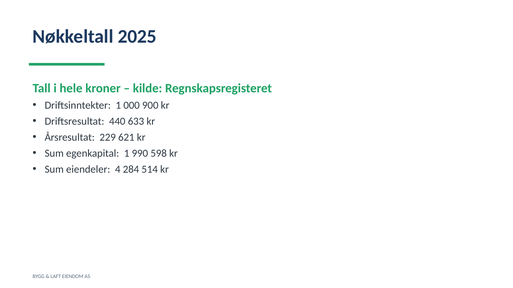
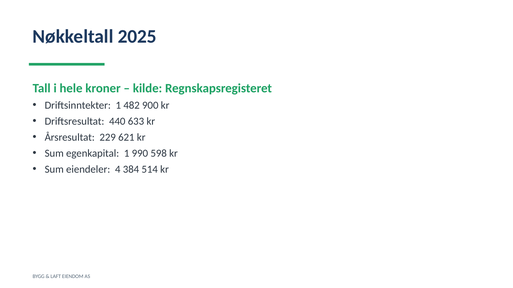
000: 000 -> 482 (132, 105)
284: 284 -> 384 (131, 170)
